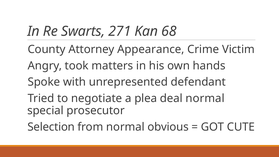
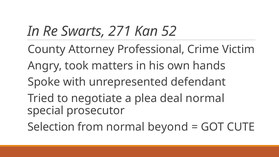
68: 68 -> 52 (169, 31)
Appearance: Appearance -> Professional (151, 49)
obvious: obvious -> beyond (168, 127)
